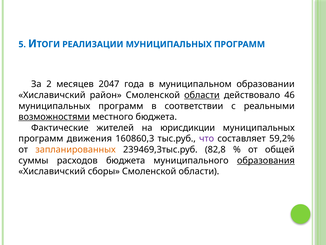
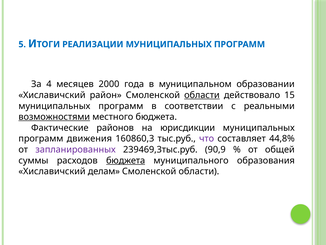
2: 2 -> 4 (49, 84)
2047: 2047 -> 2000 (109, 84)
46: 46 -> 15 (290, 95)
жителей: жителей -> районов (115, 128)
59,2%: 59,2% -> 44,8% (282, 138)
запланированных colour: orange -> purple (76, 149)
82,8: 82,8 -> 90,9 (215, 149)
бюджета underline: none -> present (126, 160)
образования underline: present -> none (266, 160)
сборы: сборы -> делам (104, 171)
